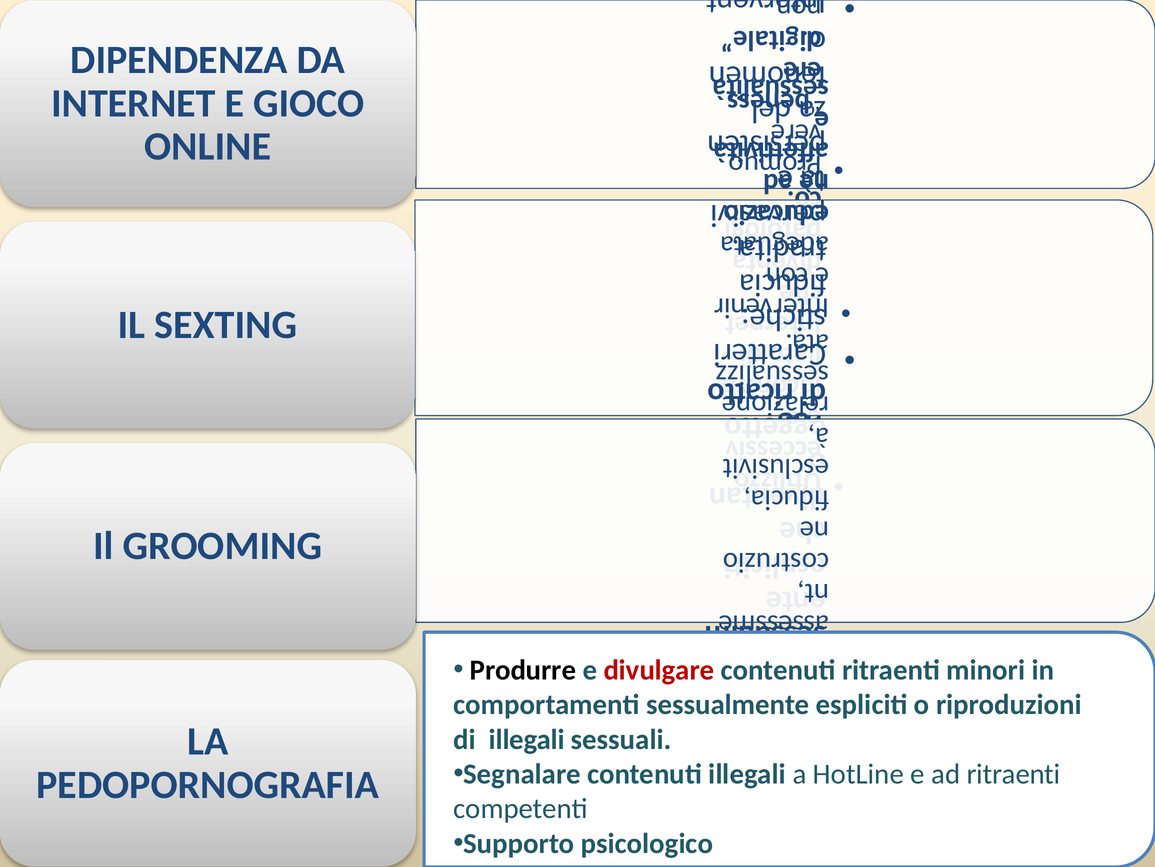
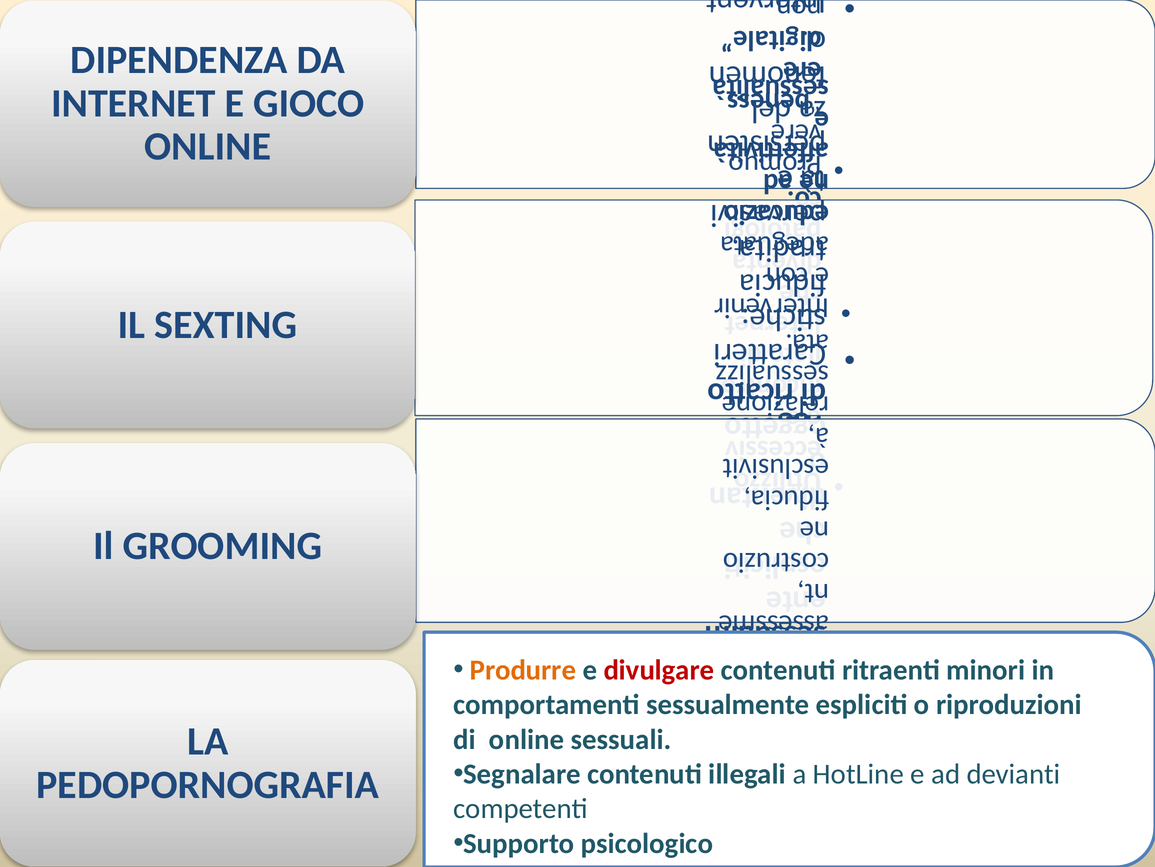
Produrre colour: black -> orange (523, 670)
di illegali: illegali -> online (527, 739)
ad ritraenti: ritraenti -> devianti (1013, 774)
